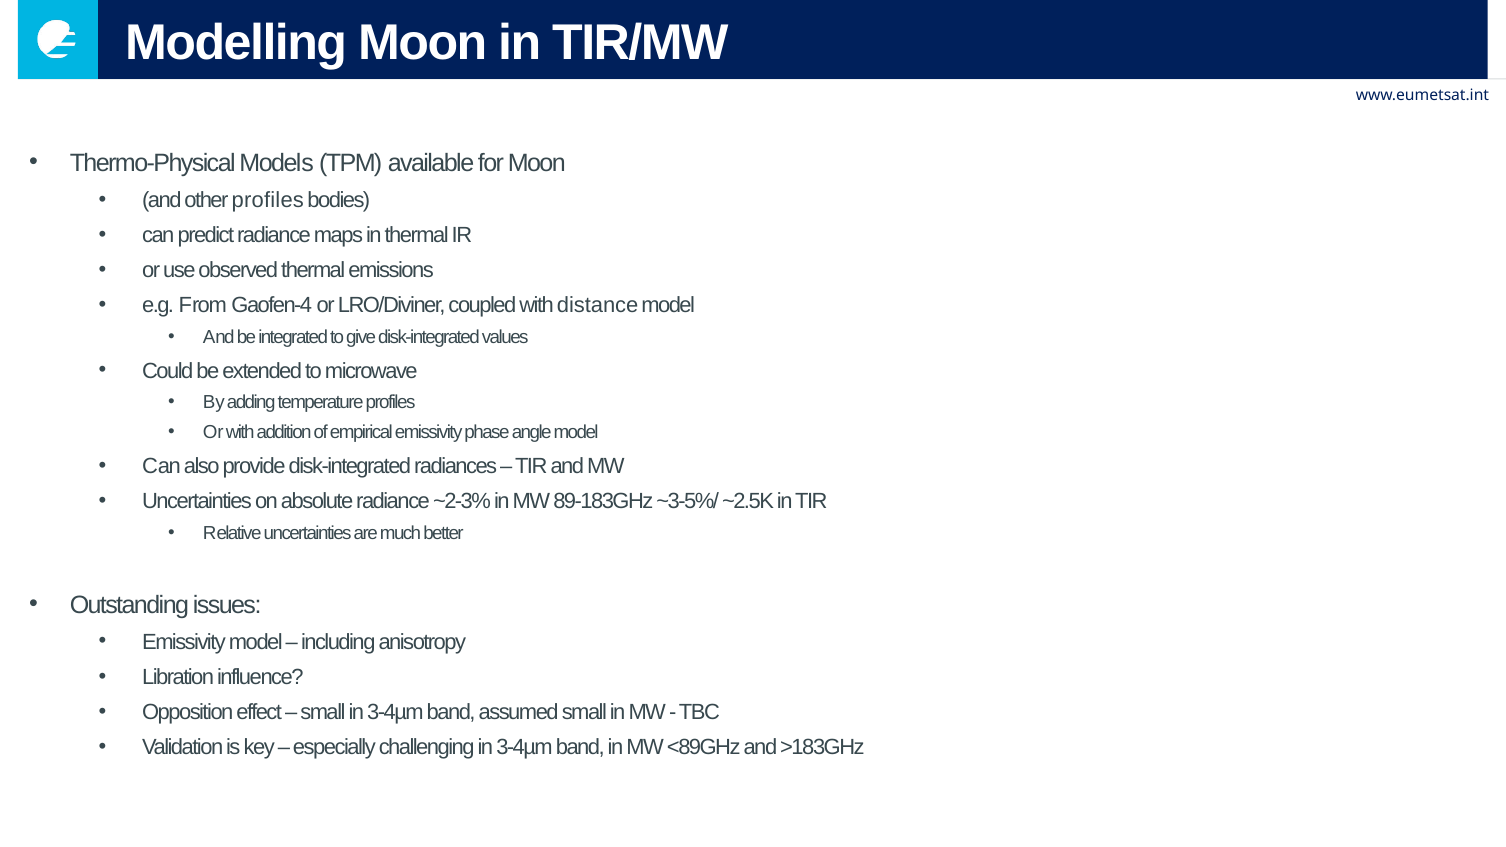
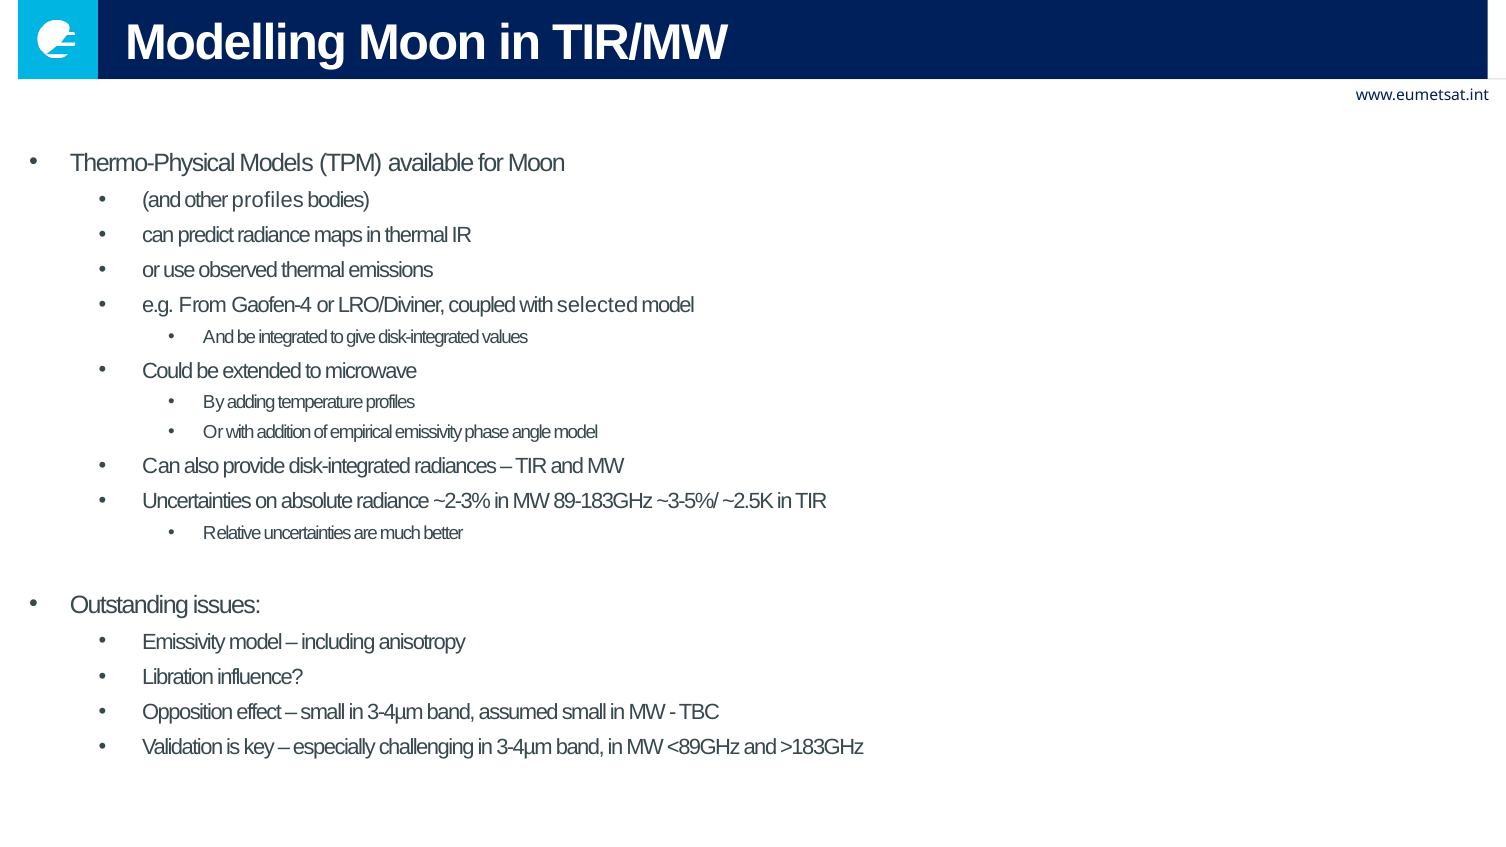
distance: distance -> selected (598, 306)
